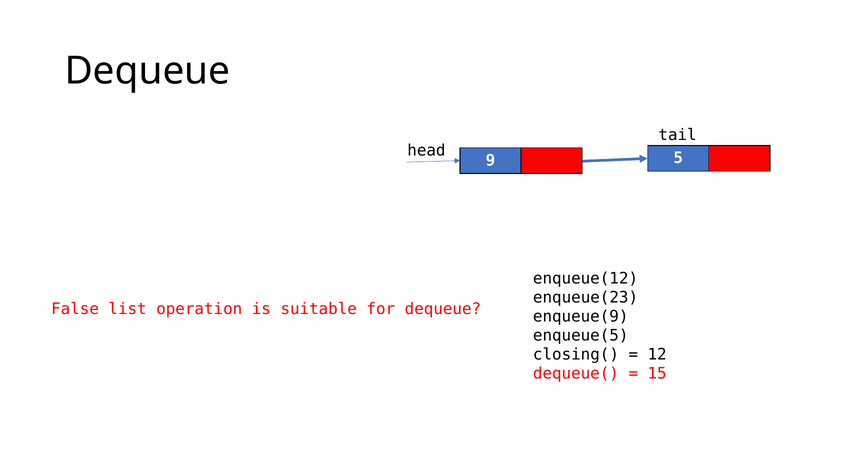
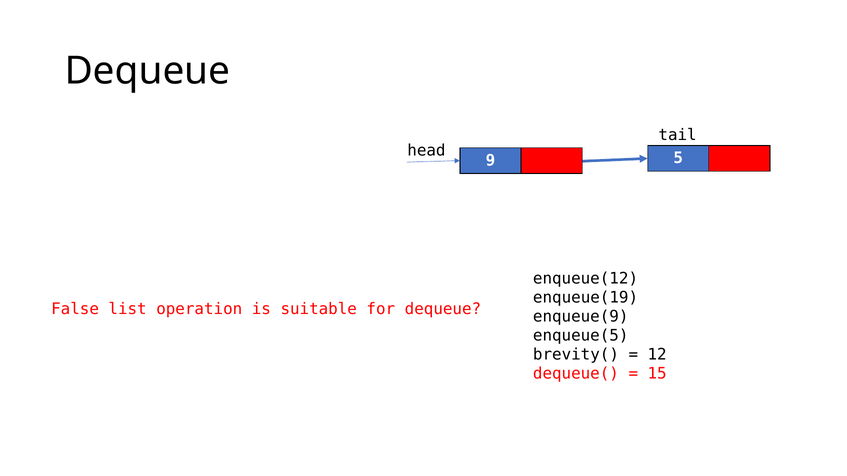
enqueue(23: enqueue(23 -> enqueue(19 (586, 298)
closing(: closing( -> brevity( (576, 355)
